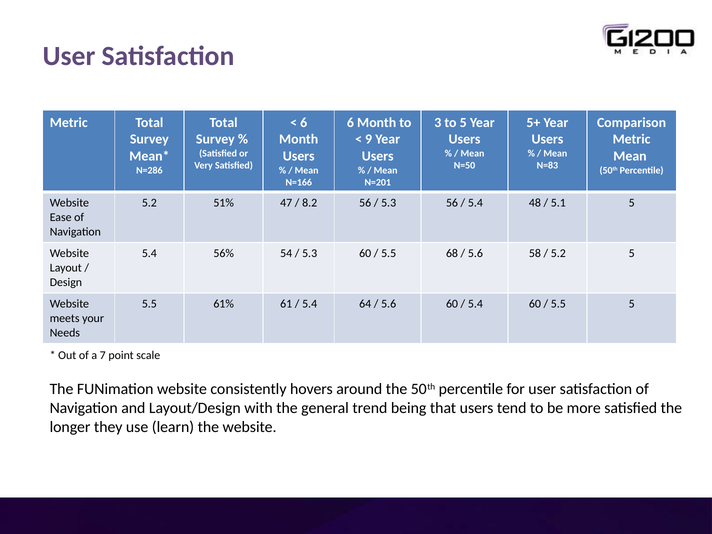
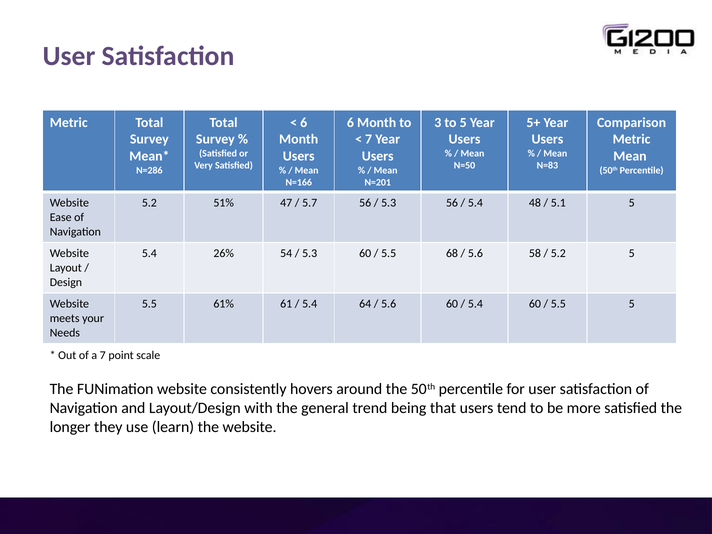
9: 9 -> 7 (369, 139)
8.2: 8.2 -> 5.7 (310, 203)
56%: 56% -> 26% (224, 253)
